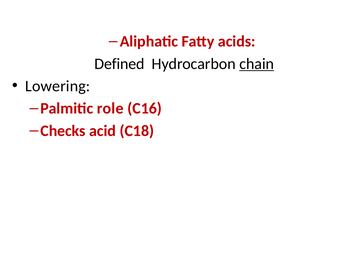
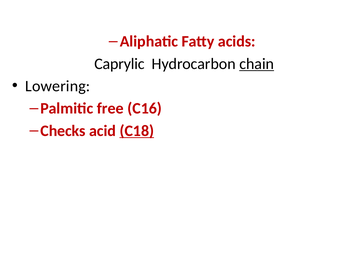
Defined: Defined -> Caprylic (119, 64)
role: role -> free (110, 108)
C18 underline: none -> present (137, 131)
